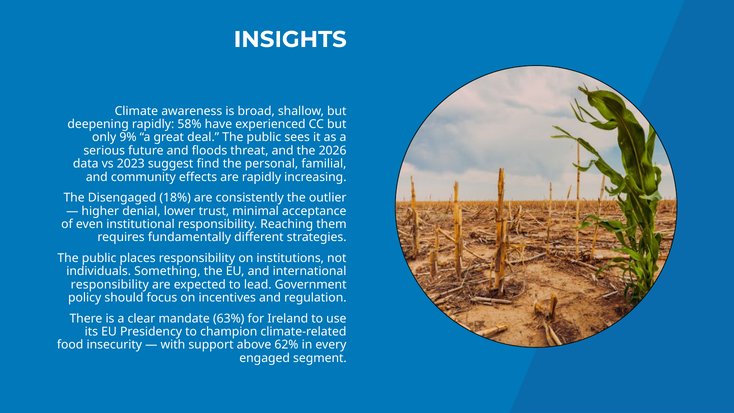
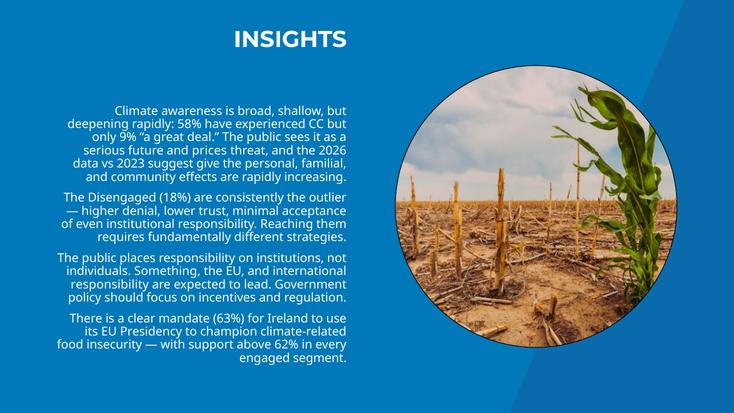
floods: floods -> prices (209, 151)
find: find -> give (208, 164)
